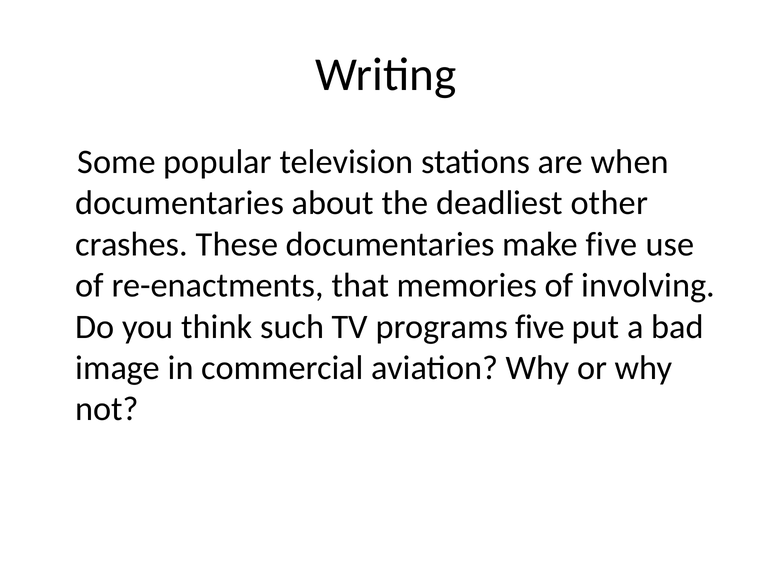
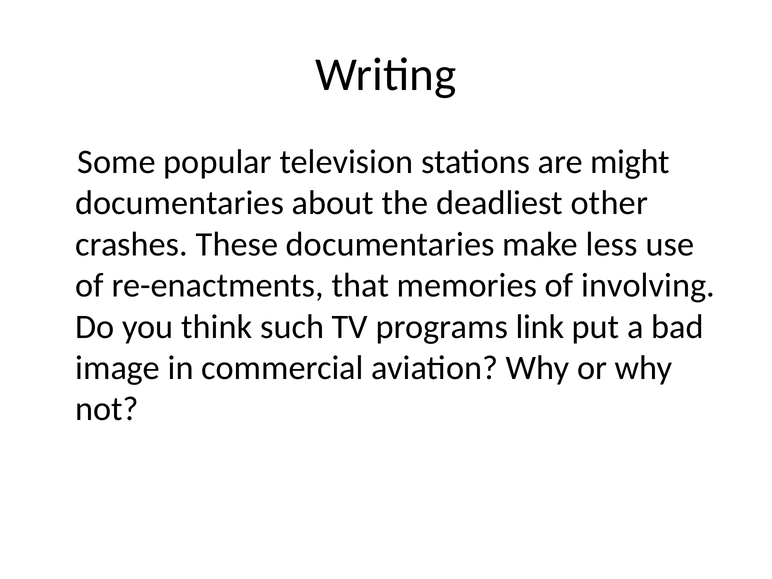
when: when -> might (630, 162)
make five: five -> less (612, 244)
programs five: five -> link (540, 327)
